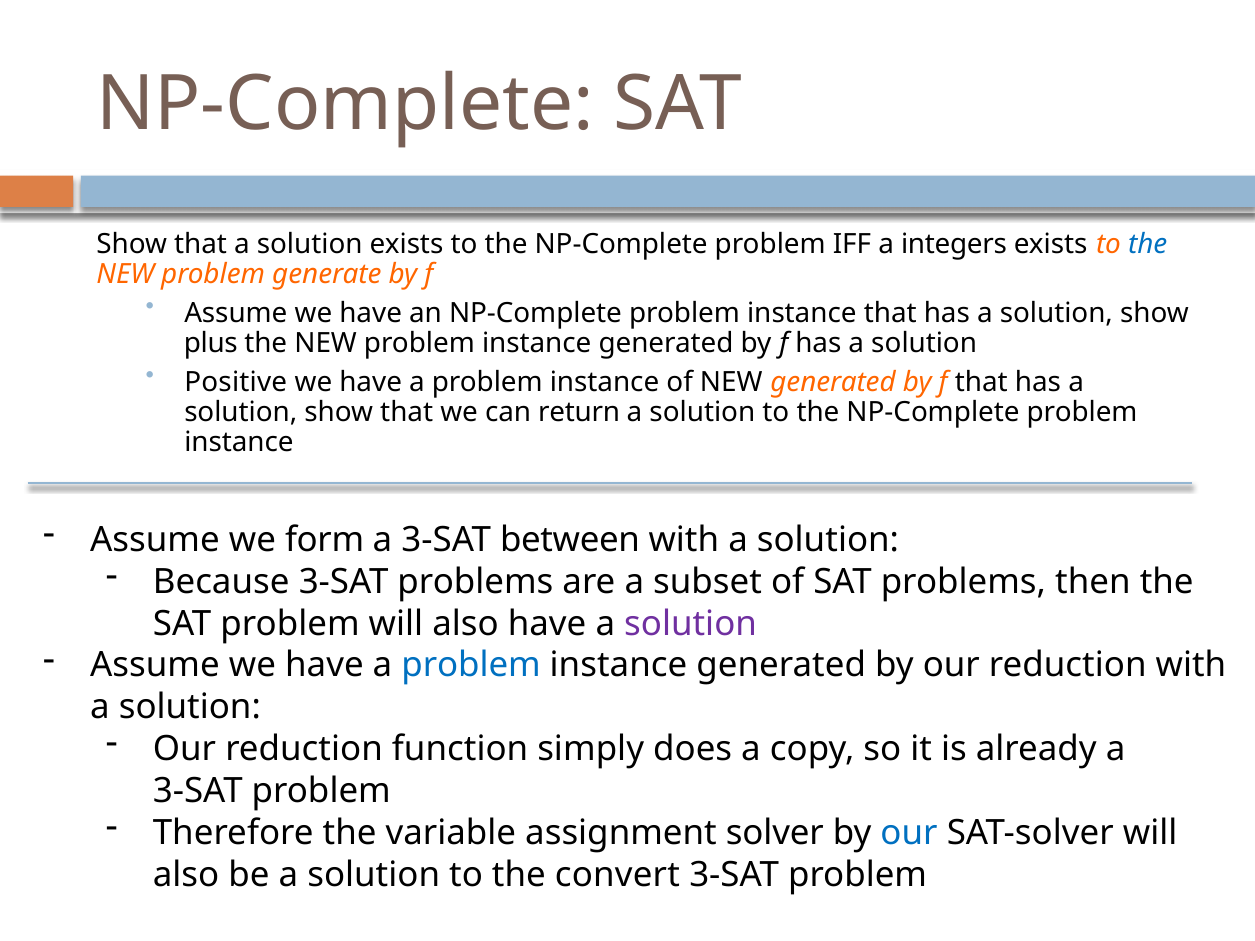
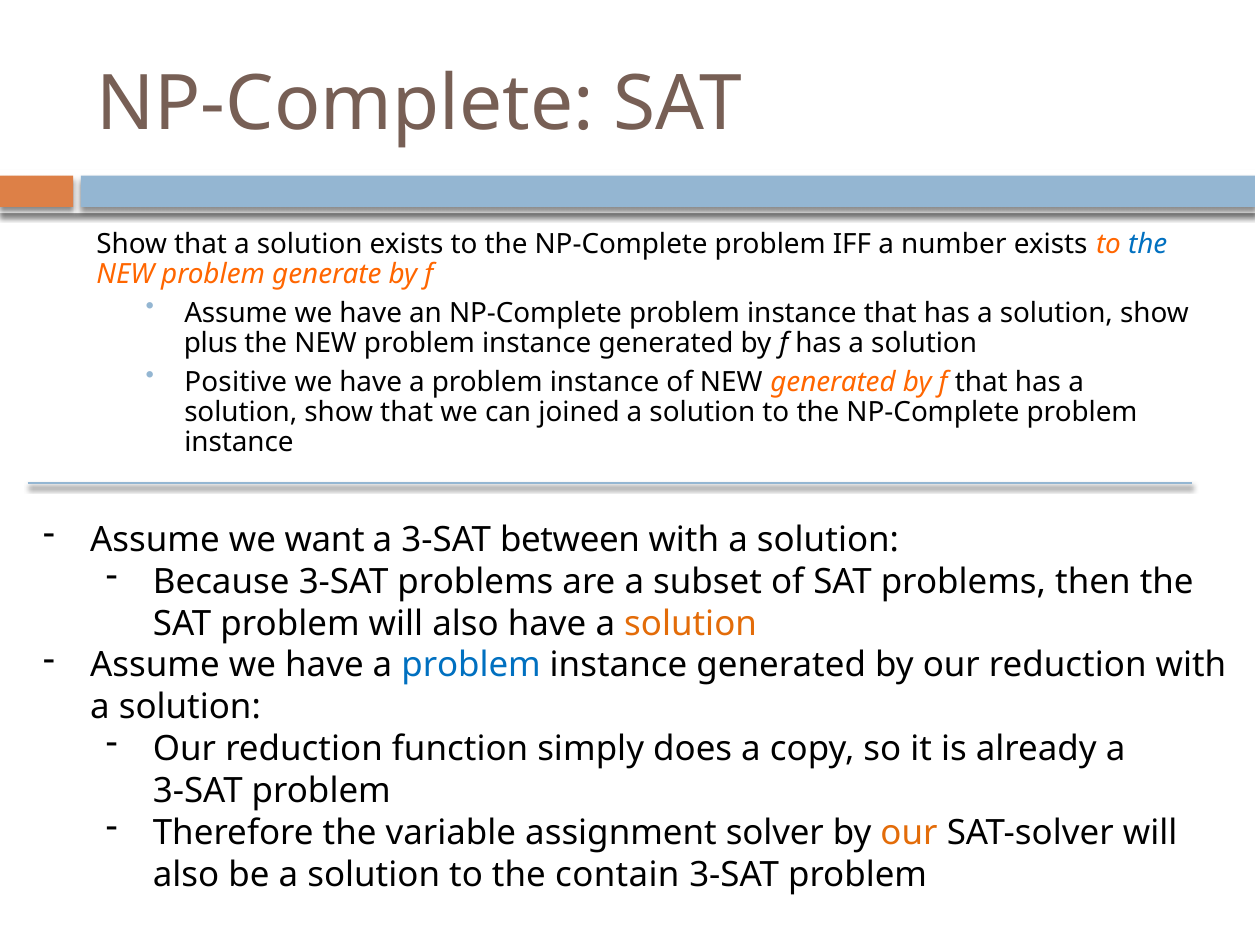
integers: integers -> number (954, 244)
return: return -> joined (579, 412)
form: form -> want (325, 540)
solution colour: purple -> orange (691, 624)
our colour: blue -> orange (909, 833)
convert: convert -> contain (617, 875)
